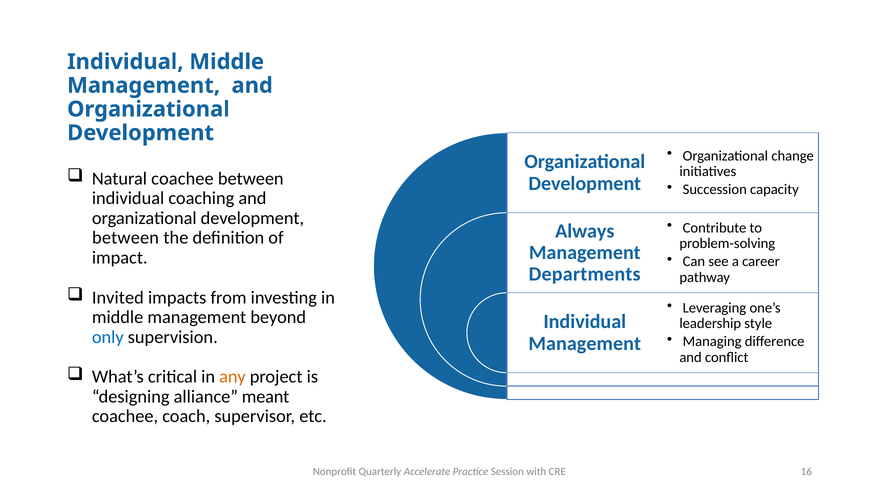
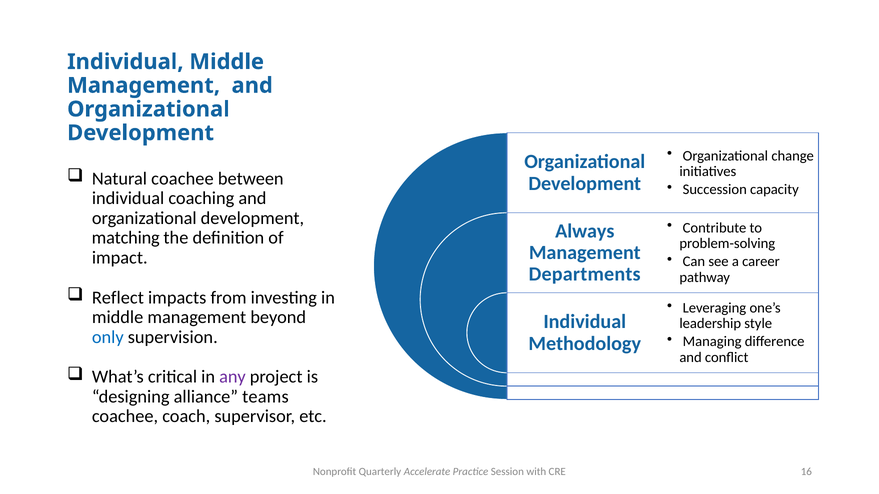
between: between -> matching (126, 238)
Invited: Invited -> Reflect (118, 298)
Management: Management -> Methodology (585, 344)
any colour: orange -> purple (232, 377)
meant: meant -> teams (265, 397)
